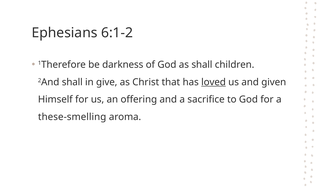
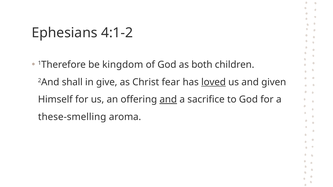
6:1-2: 6:1-2 -> 4:1-2 (117, 33)
darkness: darkness -> kingdom (123, 65)
as shall: shall -> both (202, 65)
that: that -> fear (171, 82)
and underline: none -> present (168, 100)
